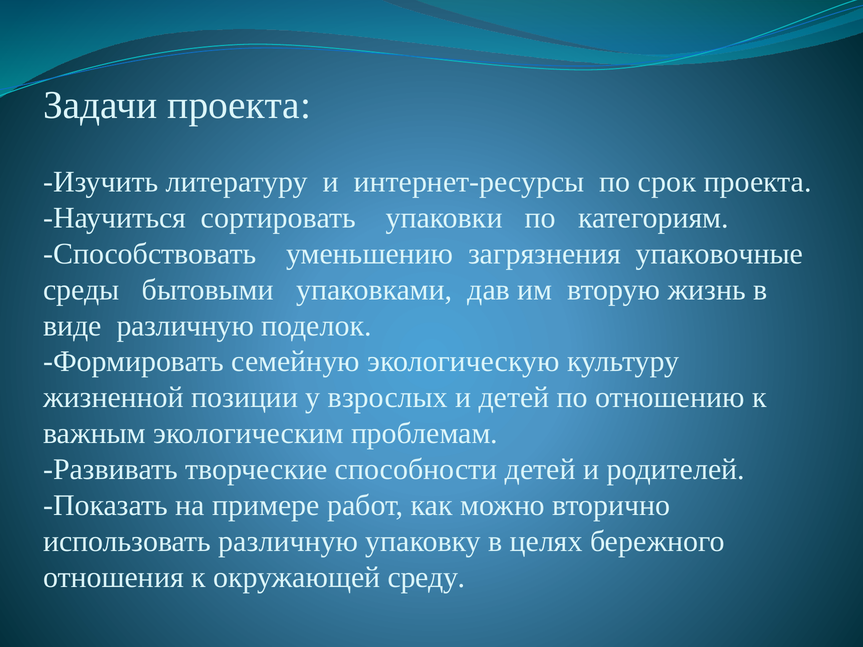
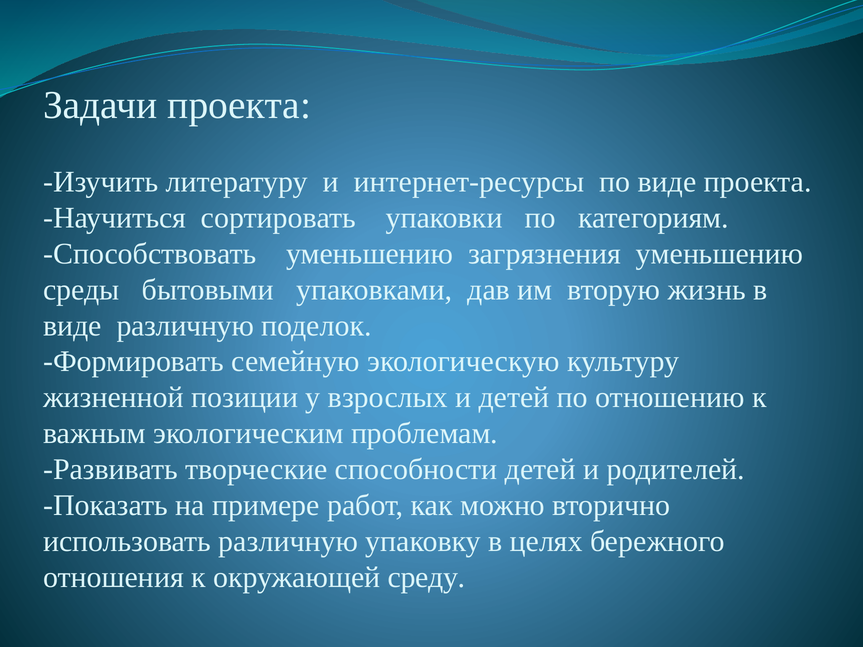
по срок: срок -> виде (667, 182)
загрязнения упаковочные: упаковочные -> уменьшению (720, 254)
